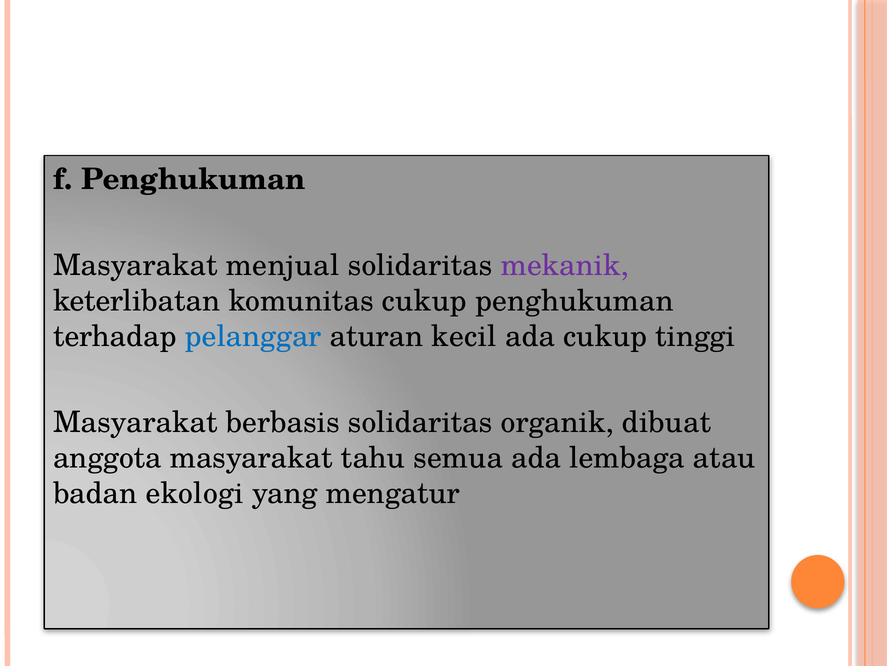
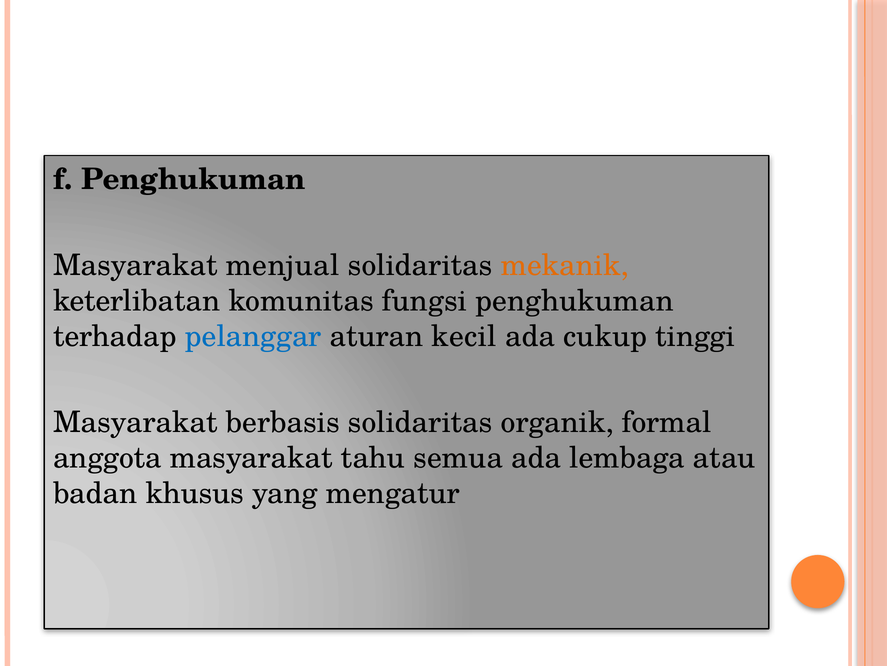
mekanik colour: purple -> orange (565, 265)
komunitas cukup: cukup -> fungsi (425, 301)
dibuat: dibuat -> formal (667, 422)
ekologi: ekologi -> khusus (195, 493)
